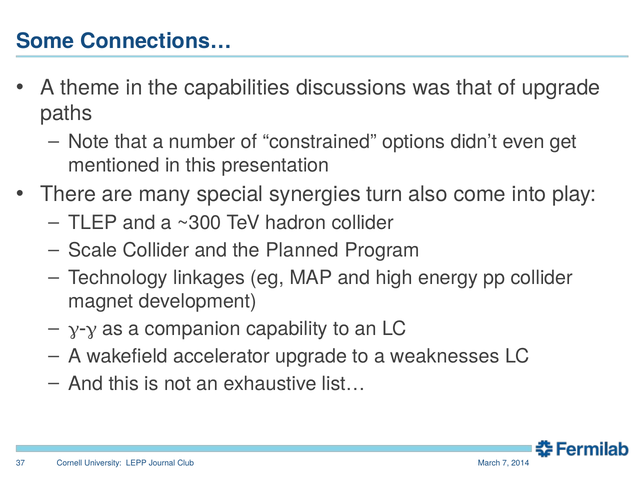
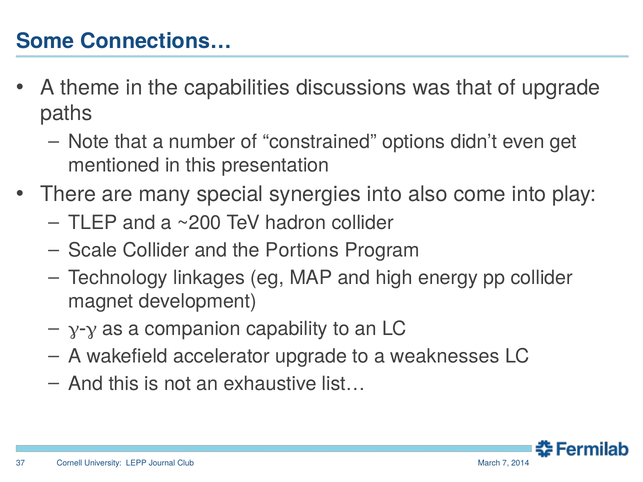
synergies turn: turn -> into (384, 194)
~300: ~300 -> ~200 (199, 223)
Planned: Planned -> Portions (302, 250)
